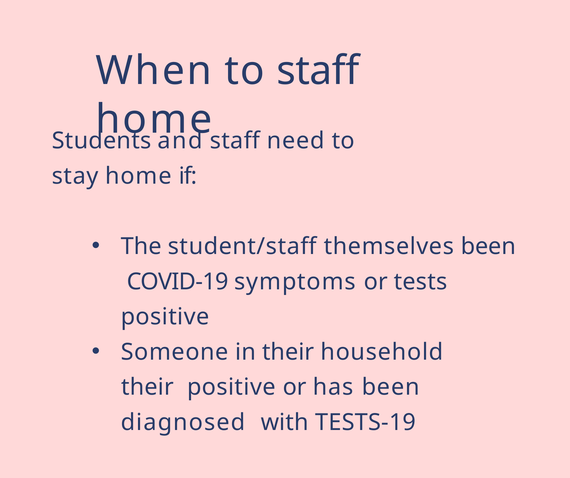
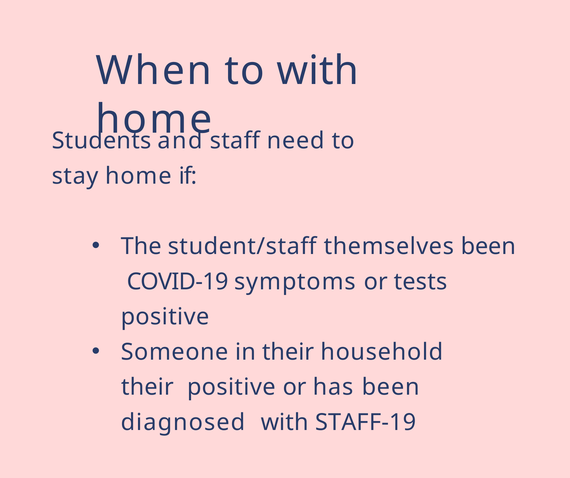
to staff: staff -> with (318, 71)
TESTS-19: TESTS-19 -> STAFF-19 (366, 422)
